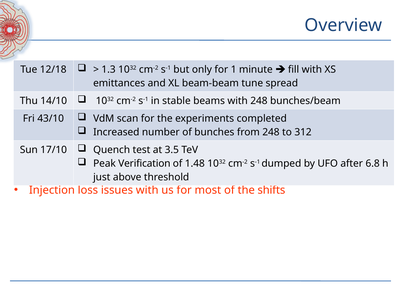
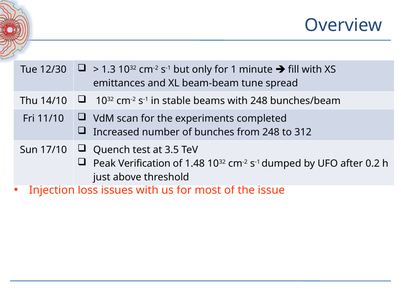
12/18: 12/18 -> 12/30 (53, 70)
43/10: 43/10 -> 11/10 (51, 119)
6.8: 6.8 -> 0.2 (373, 163)
shifts: shifts -> issue (271, 190)
